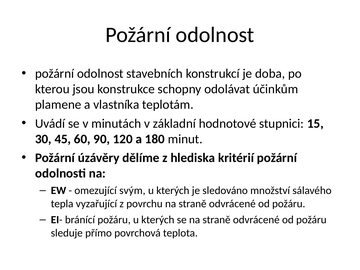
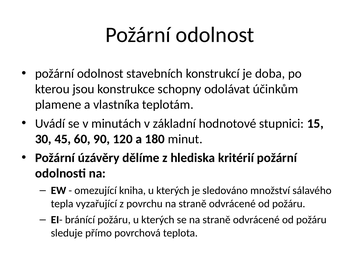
svým: svým -> kniha (132, 191)
